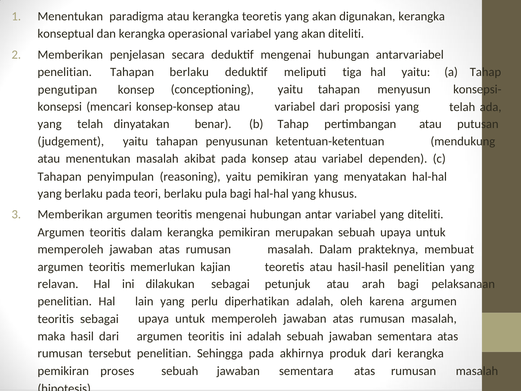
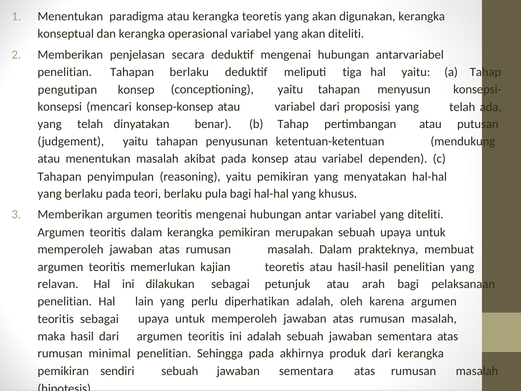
tersebut: tersebut -> minimal (110, 353)
proses: proses -> sendiri (117, 371)
